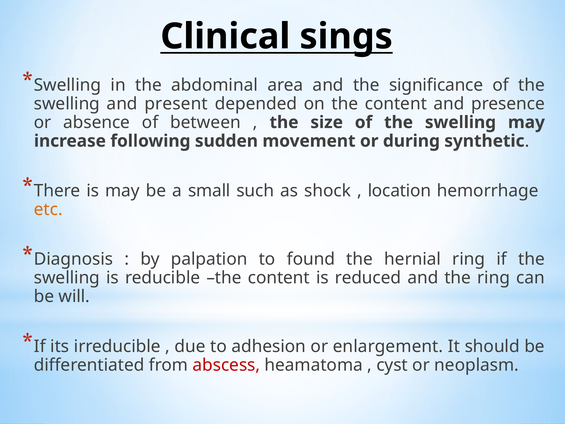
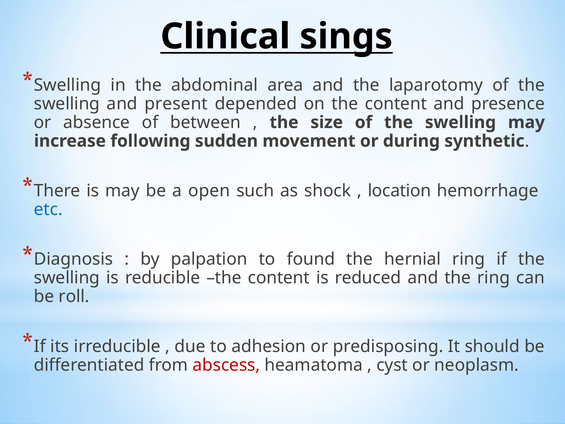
significance: significance -> laparotomy (436, 85)
small: small -> open (209, 191)
etc colour: orange -> blue (48, 209)
will: will -> roll (74, 296)
enlargement: enlargement -> predisposing (388, 346)
